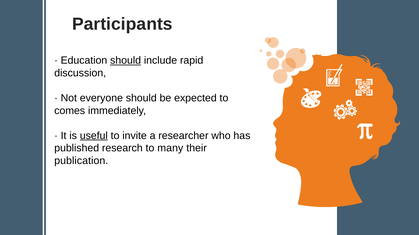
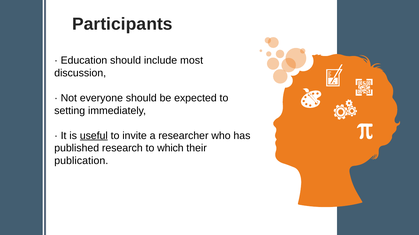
should underline: present -> none (126, 61)
rapid: rapid -> most (192, 61)
comes: comes -> setting (70, 111)
many: many -> which (170, 149)
